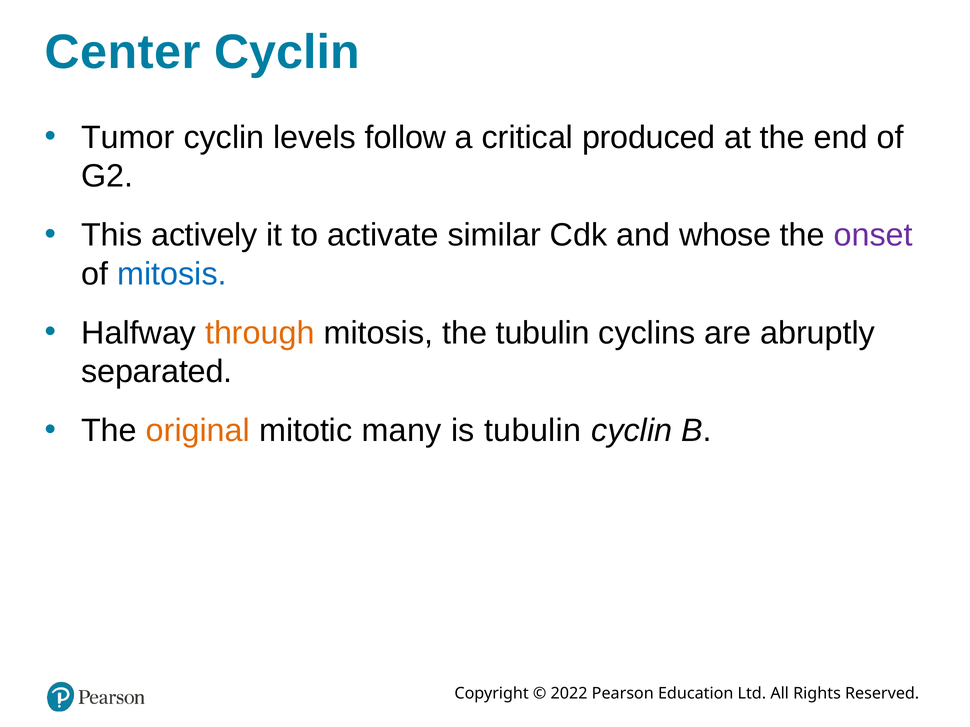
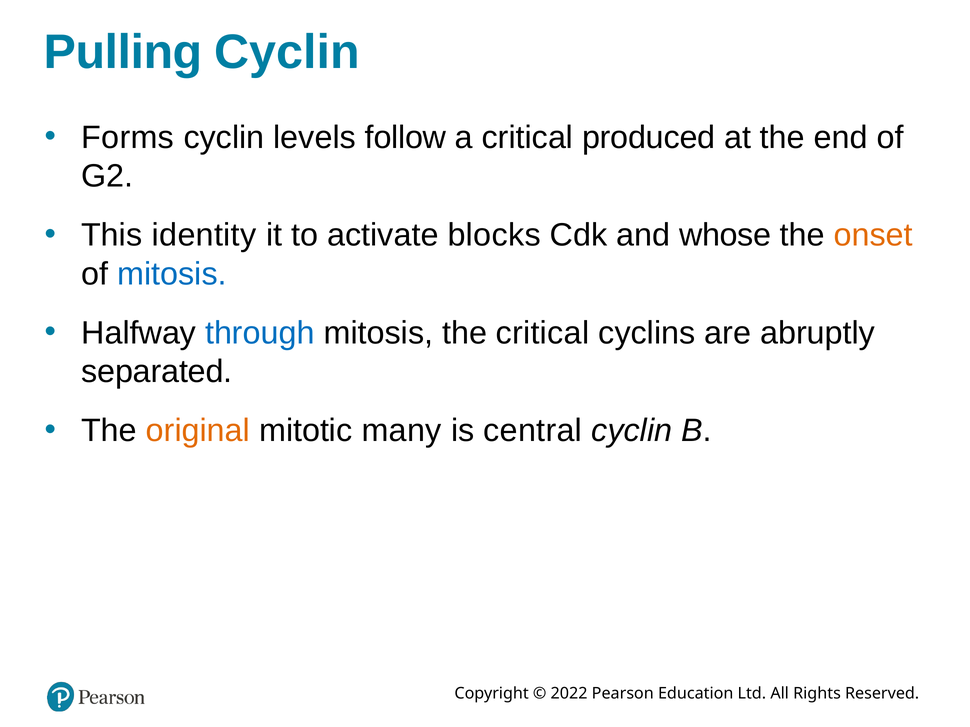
Center: Center -> Pulling (123, 52)
Tumor: Tumor -> Forms (128, 138)
actively: actively -> identity (204, 235)
similar: similar -> blocks (494, 235)
onset colour: purple -> orange (873, 235)
through colour: orange -> blue (260, 333)
the tubulin: tubulin -> critical (543, 333)
is tubulin: tubulin -> central (533, 431)
